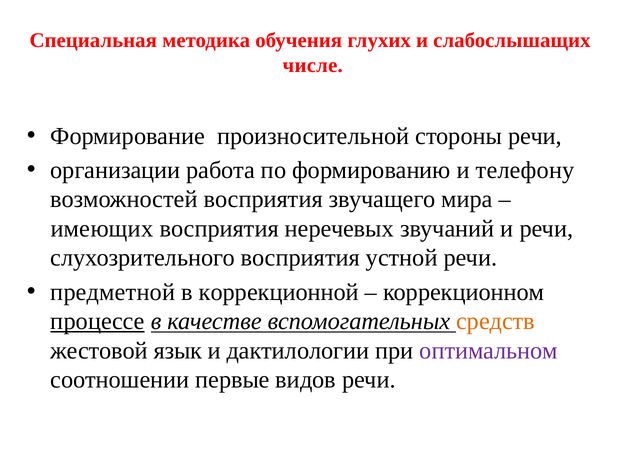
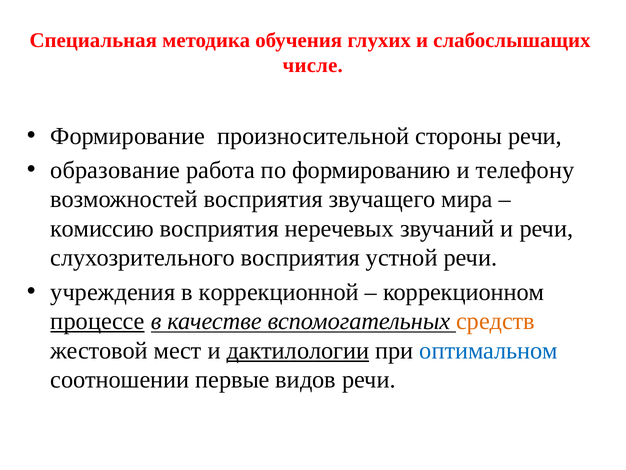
организации: организации -> образование (115, 170)
имеющих: имеющих -> комиссию (102, 228)
предметной: предметной -> учреждения (113, 292)
язык: язык -> мест (178, 350)
дактилологии underline: none -> present (298, 350)
оптимальном colour: purple -> blue (489, 350)
